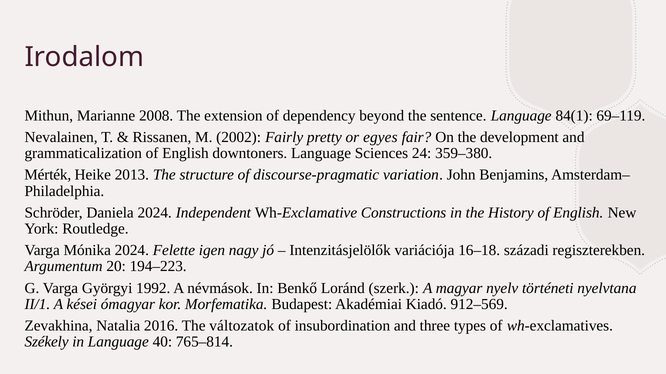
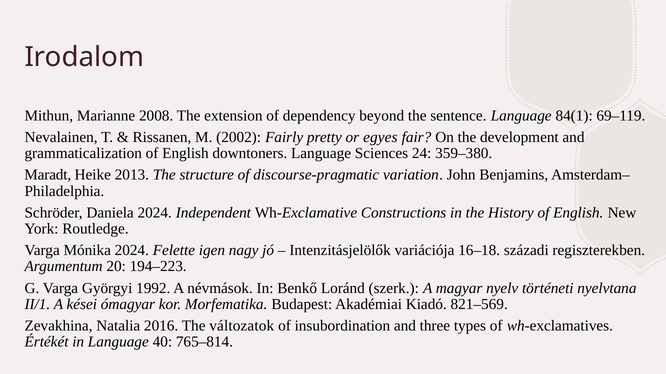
Mérték: Mérték -> Maradt (48, 175)
912–569: 912–569 -> 821–569 (479, 305)
Székely: Székely -> Értékét (47, 342)
